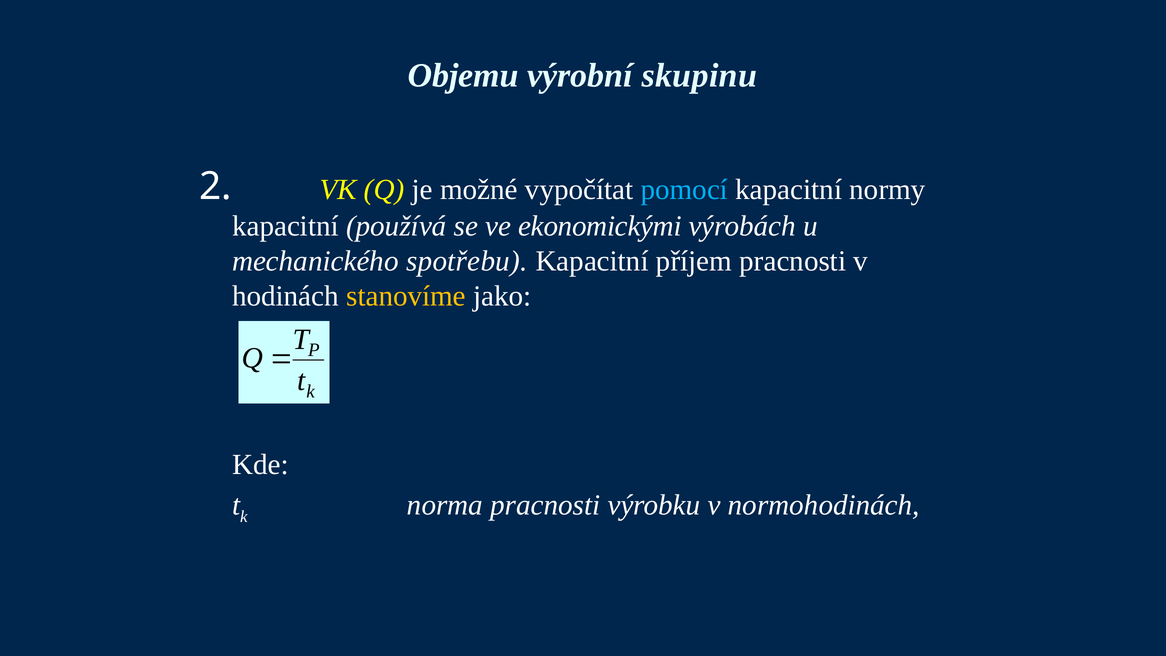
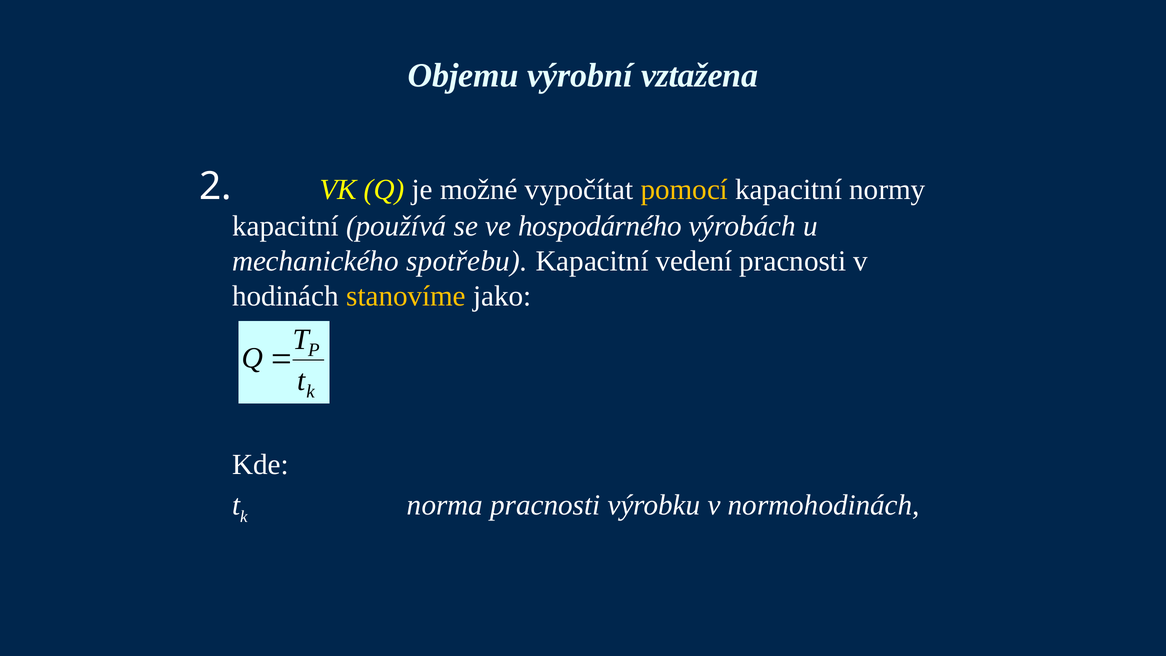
skupinu: skupinu -> vztažena (700, 75)
pomocí colour: light blue -> yellow (684, 189)
ekonomickými: ekonomickými -> hospodárného (600, 226)
příjem: příjem -> vedení (694, 261)
